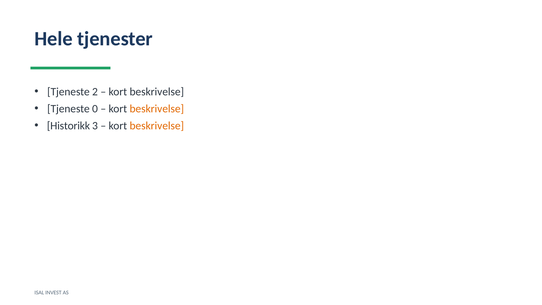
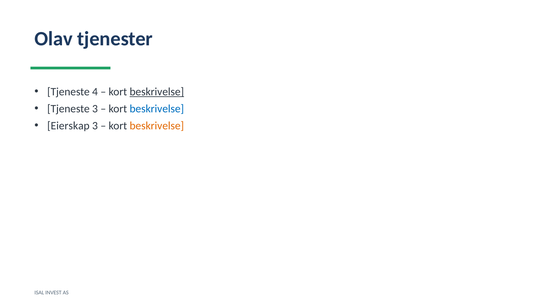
Hele: Hele -> Olav (54, 39)
2: 2 -> 4 (95, 92)
beskrivelse underline: none -> present (157, 92)
Tjeneste 0: 0 -> 3 (95, 109)
beskrivelse colour: orange -> blue (157, 109)
Historikk: Historikk -> Eierskap (68, 126)
